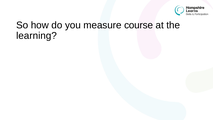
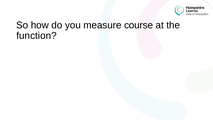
learning: learning -> function (37, 36)
